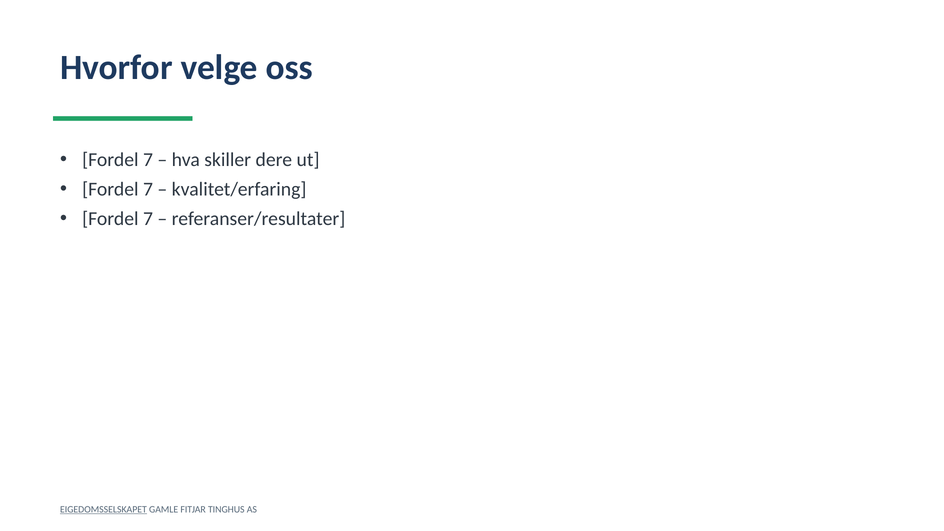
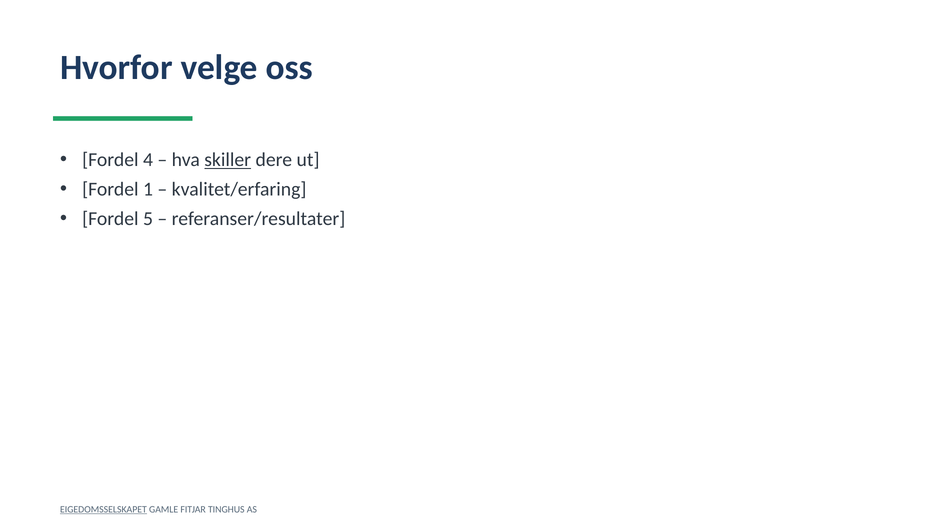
7: 7 -> 4 (148, 160)
skiller underline: none -> present (228, 160)
7: 7 -> 1 (148, 189)
7: 7 -> 5 (148, 219)
